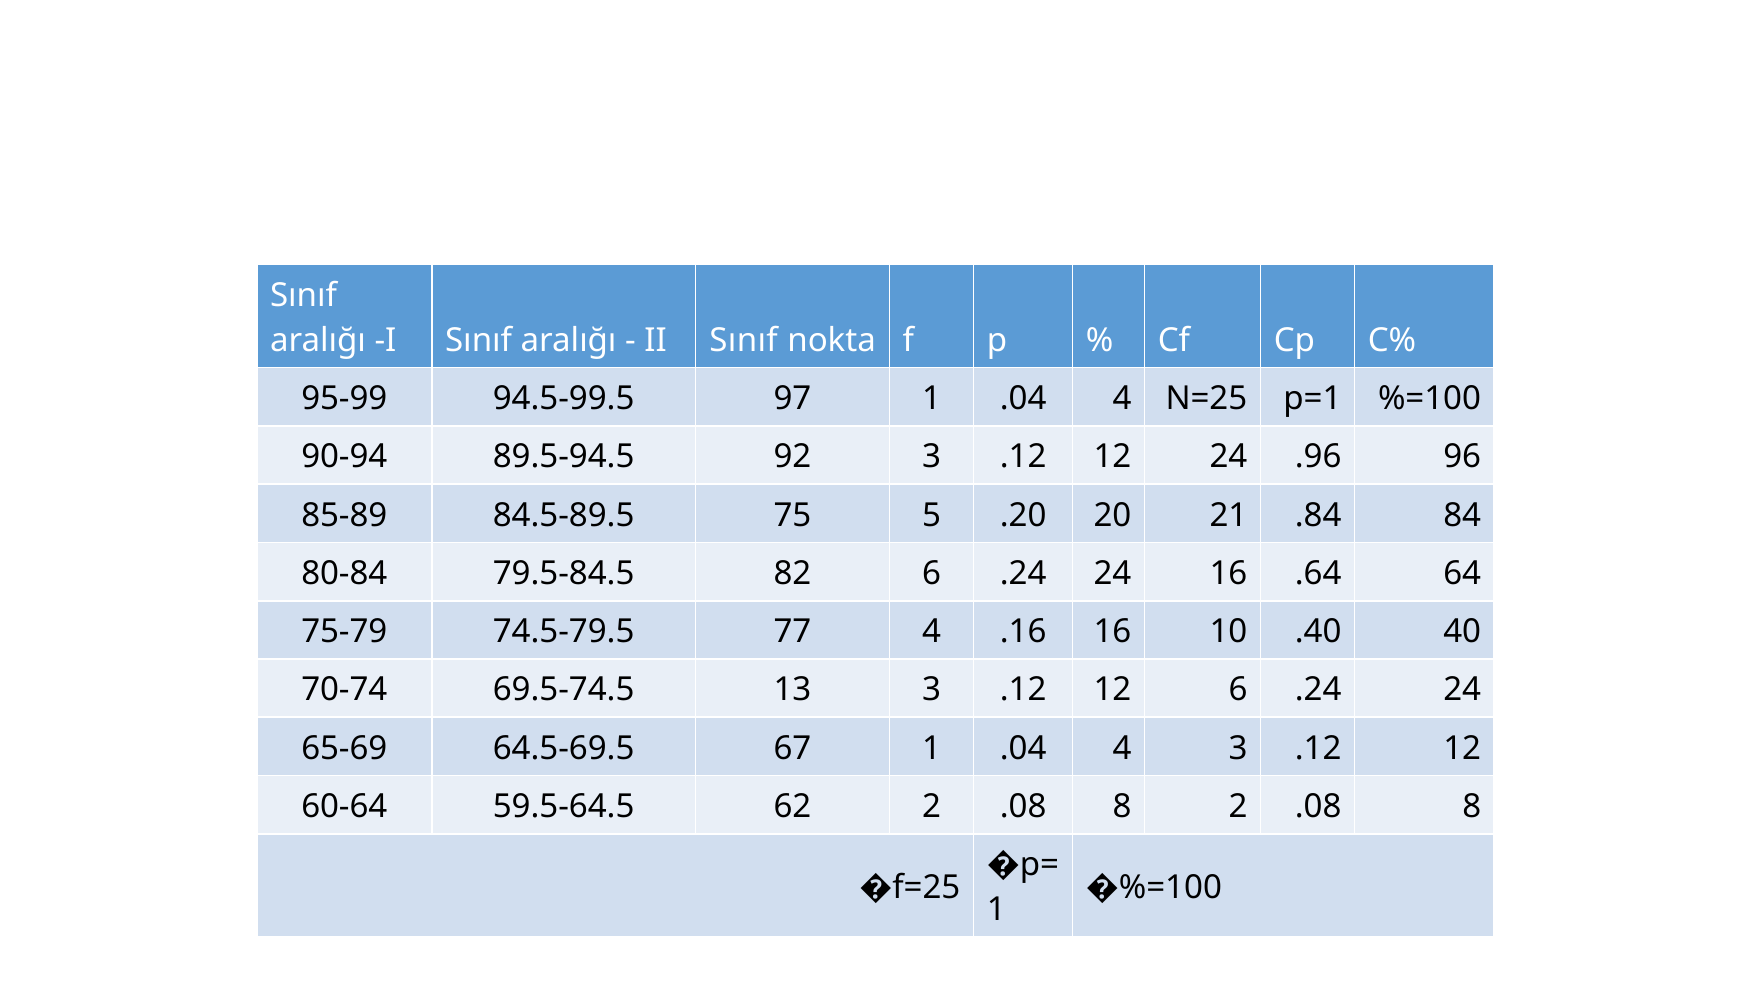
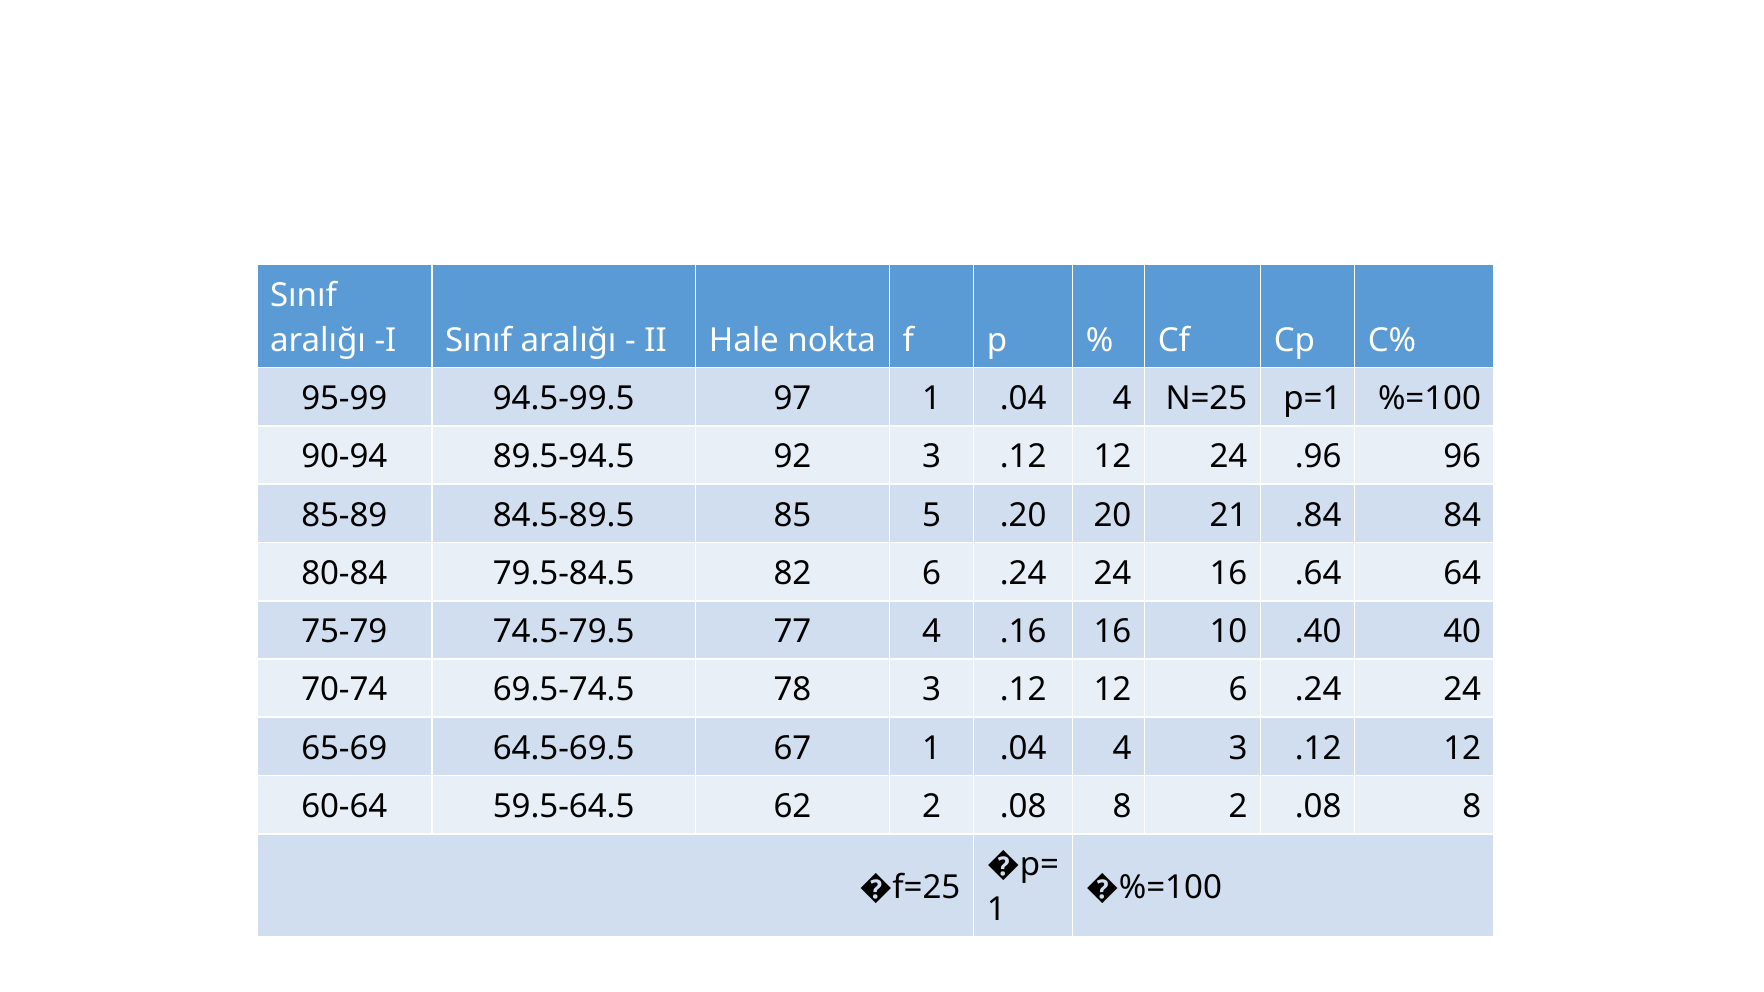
II Sınıf: Sınıf -> Hale (744, 340)
75: 75 -> 85 (793, 515)
13: 13 -> 78 (793, 690)
